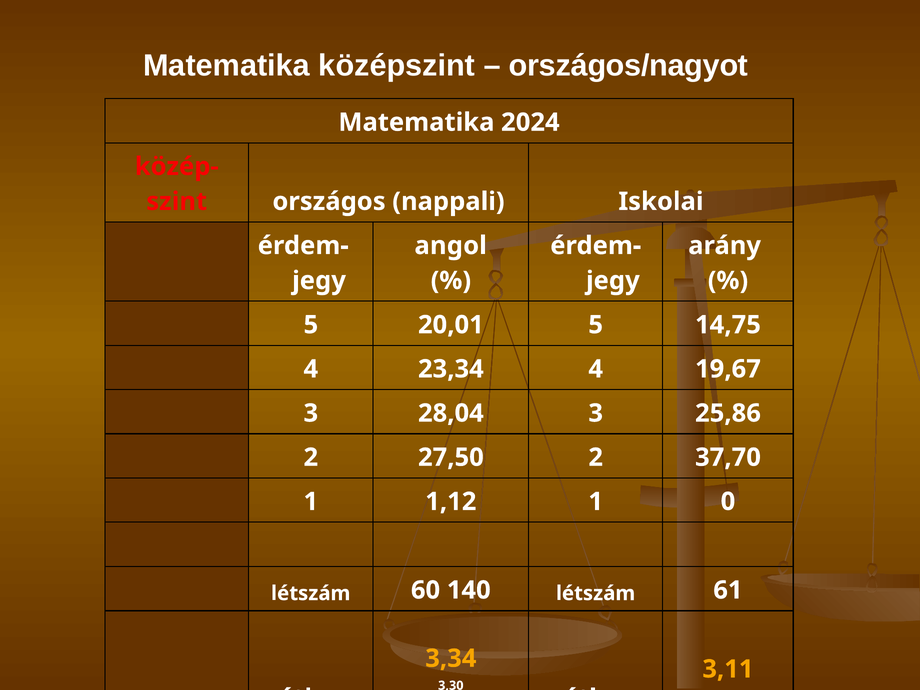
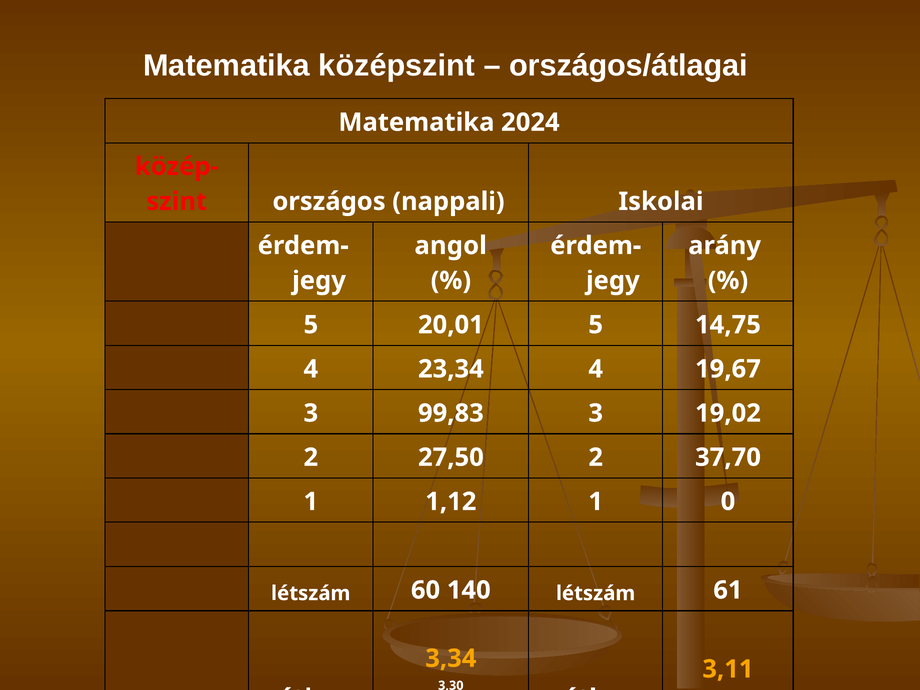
országos/nagyot: országos/nagyot -> országos/átlagai (628, 66)
28,04: 28,04 -> 99,83 (451, 413)
25,86: 25,86 -> 19,02 (728, 413)
